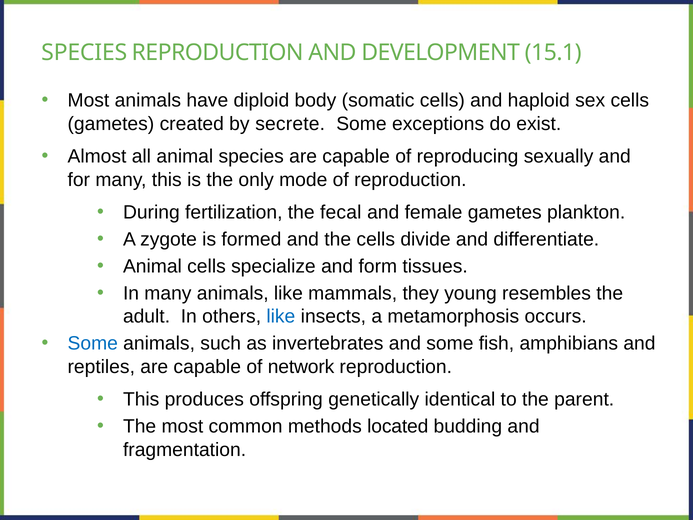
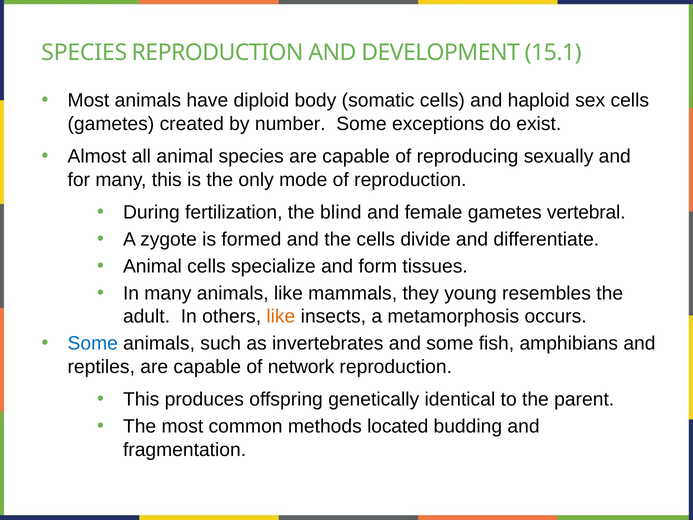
secrete: secrete -> number (290, 124)
fecal: fecal -> blind (341, 212)
plankton: plankton -> vertebral (586, 212)
like colour: blue -> orange (281, 316)
